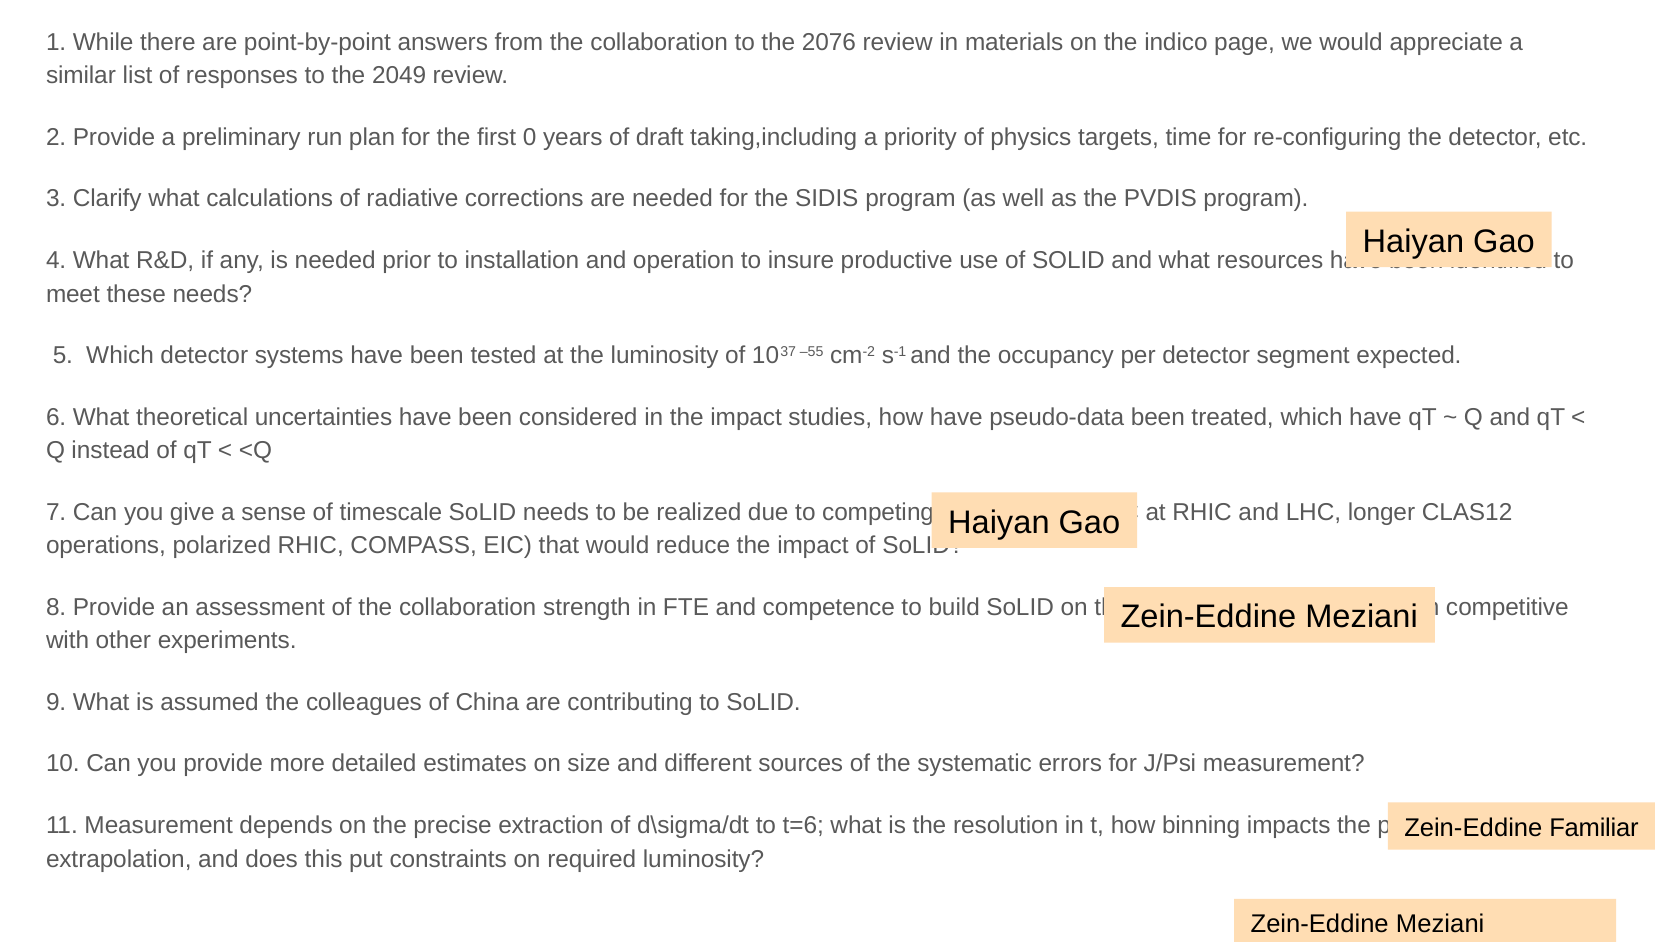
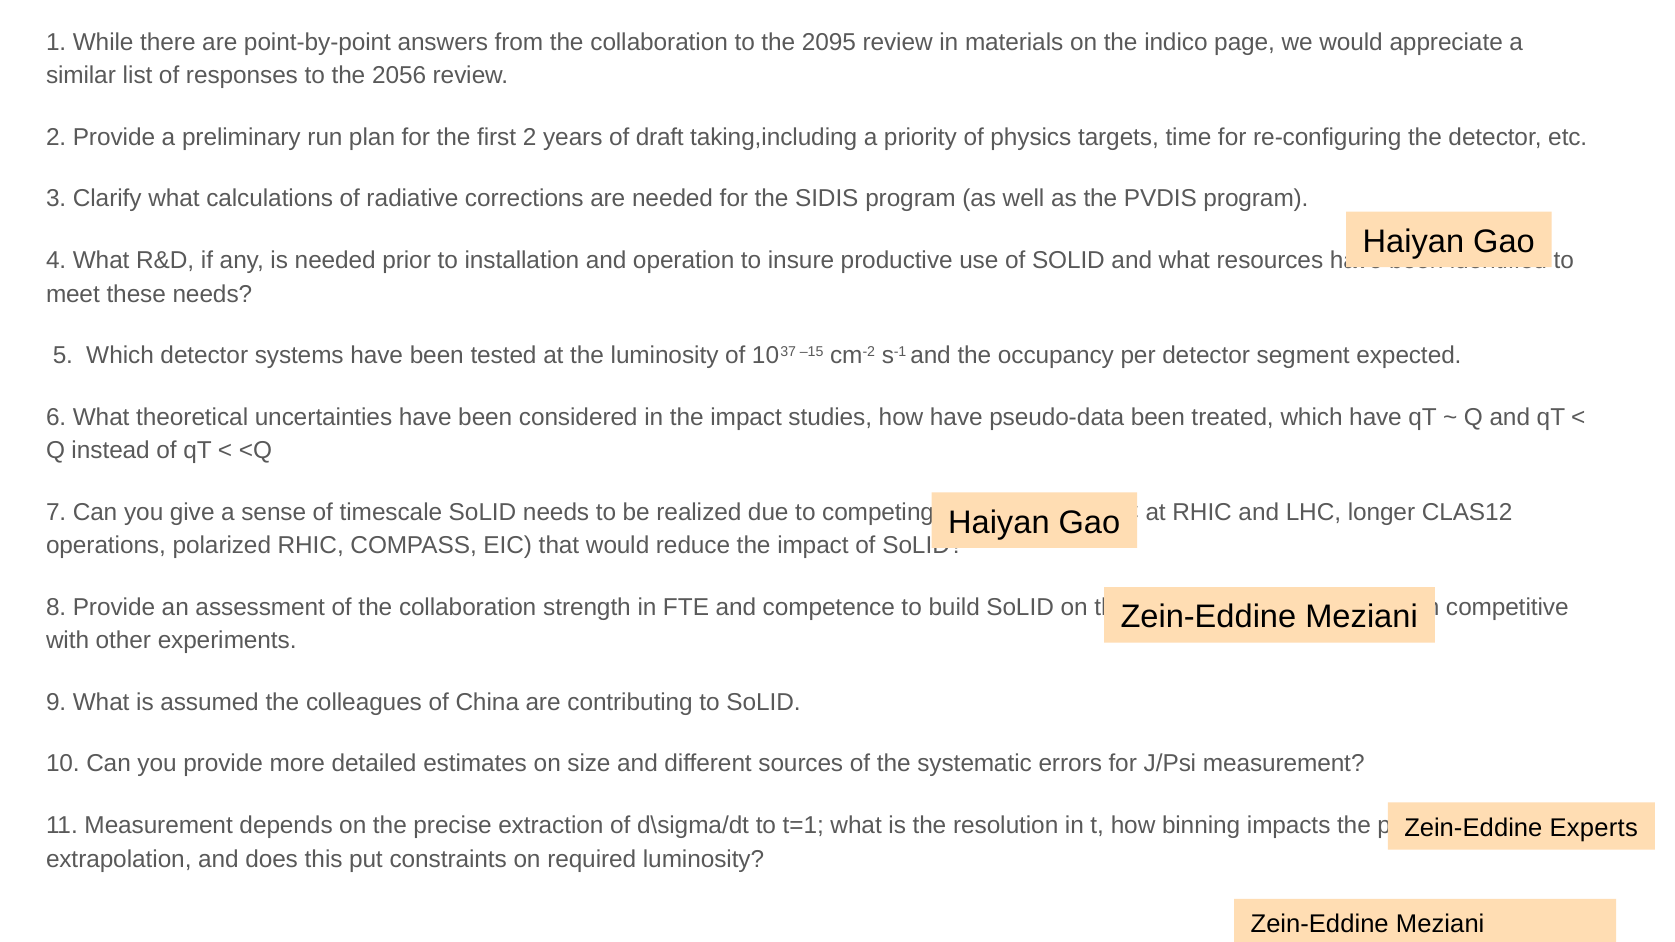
2076: 2076 -> 2095 (829, 42)
2049: 2049 -> 2056 (399, 76)
first 0: 0 -> 2 (530, 137)
–55: –55 -> –15 (812, 352)
t=6: t=6 -> t=1 (803, 826)
Familiar: Familiar -> Experts (1594, 828)
